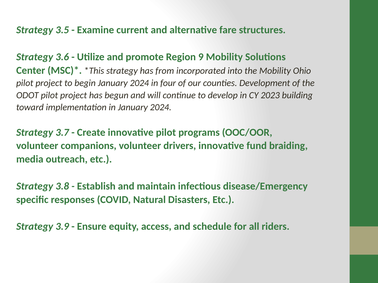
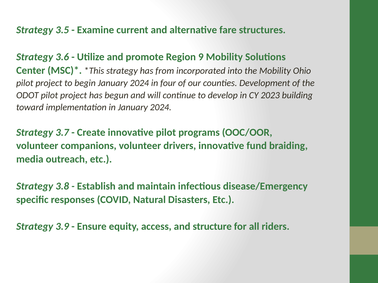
schedule: schedule -> structure (212, 227)
